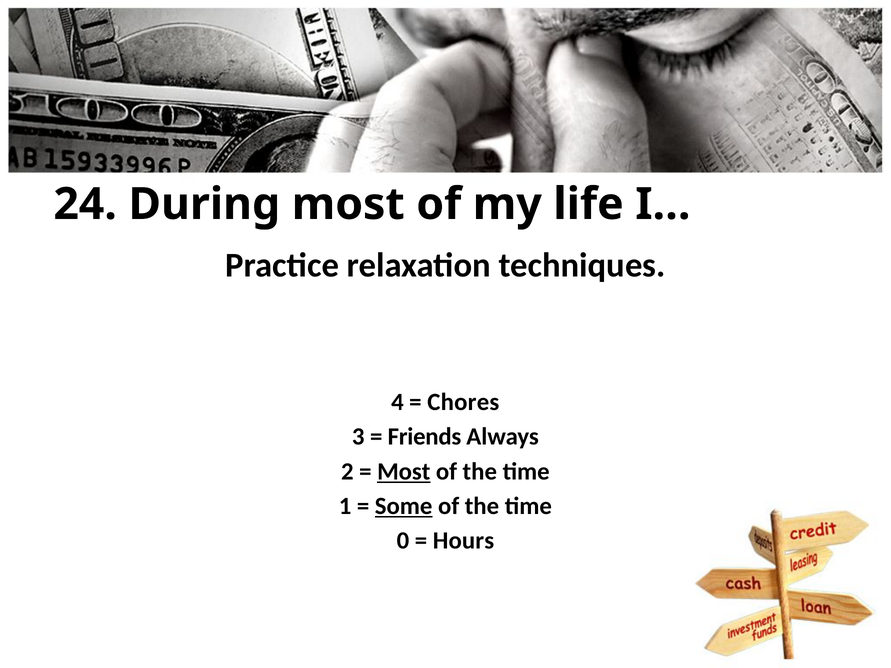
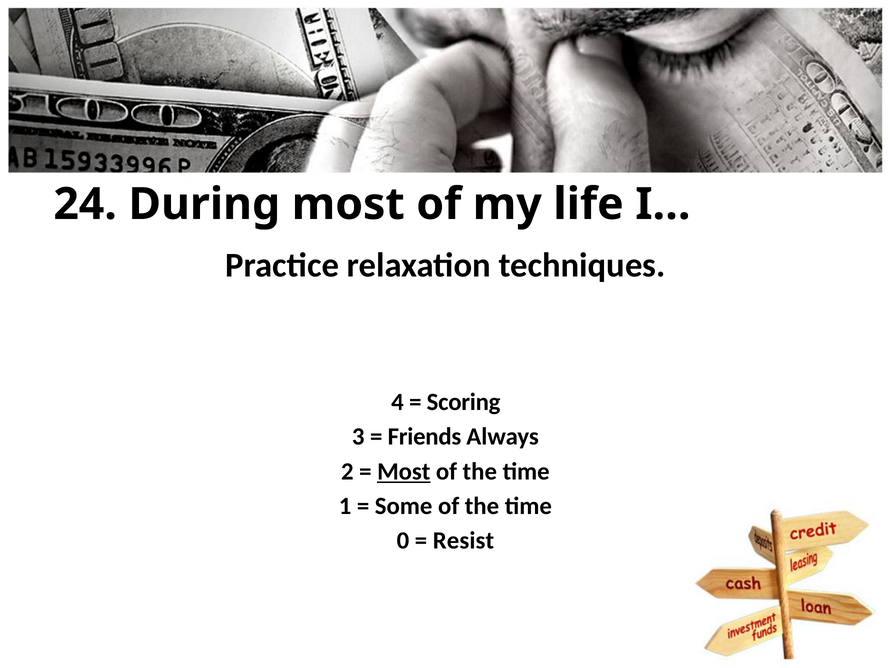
Chores: Chores -> Scoring (464, 402)
Some underline: present -> none (404, 506)
Hours: Hours -> Resist (463, 541)
